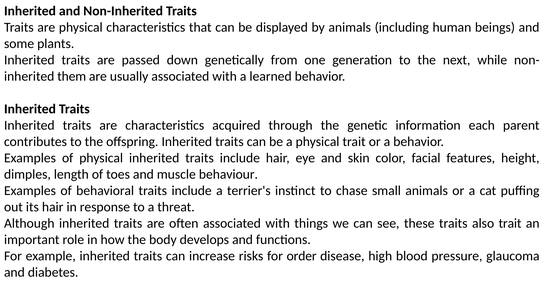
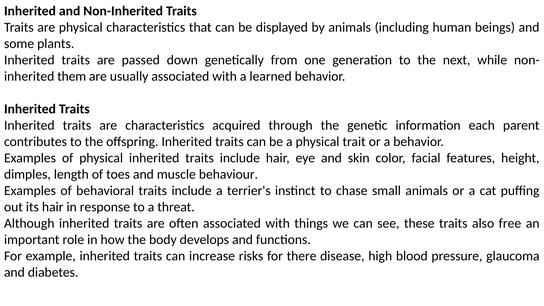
also trait: trait -> free (510, 223)
order: order -> there (302, 256)
